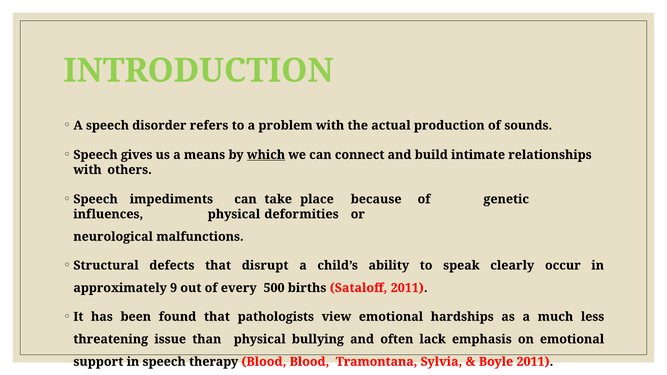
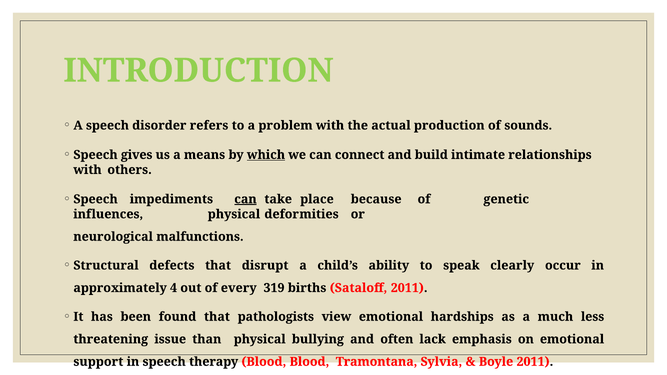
can underline: none -> present (246, 199)
9: 9 -> 4 (174, 288)
500: 500 -> 319 (274, 288)
